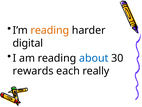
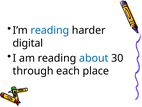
reading colour: orange -> blue (50, 30)
rewards: rewards -> through (33, 71)
really: really -> place (96, 71)
